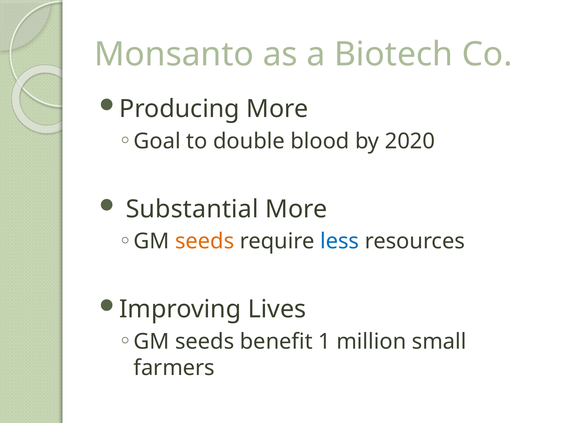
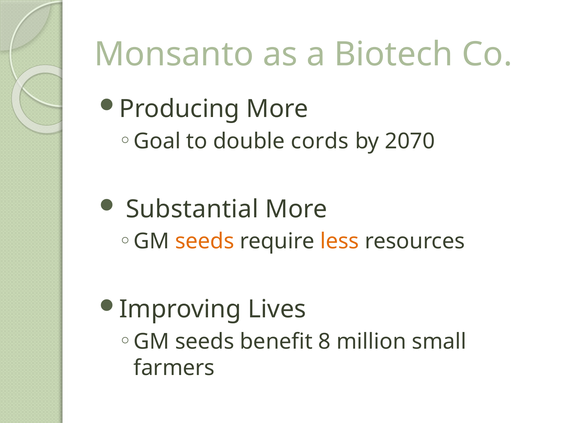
blood: blood -> cords (320, 141)
2020: 2020 -> 2070 (410, 141)
less colour: blue -> orange (340, 241)
1: 1 -> 8 (325, 342)
